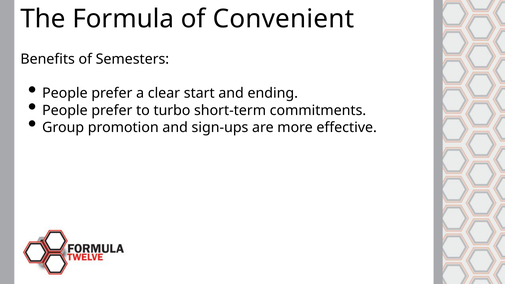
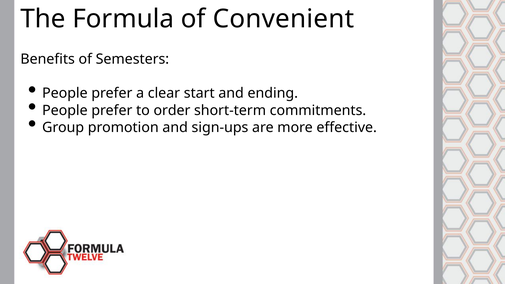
turbo: turbo -> order (172, 110)
